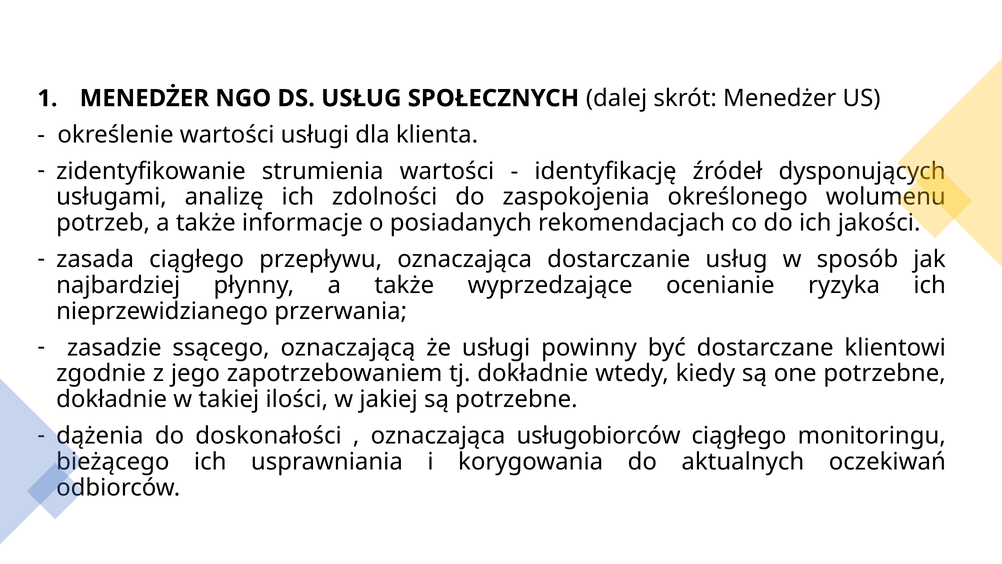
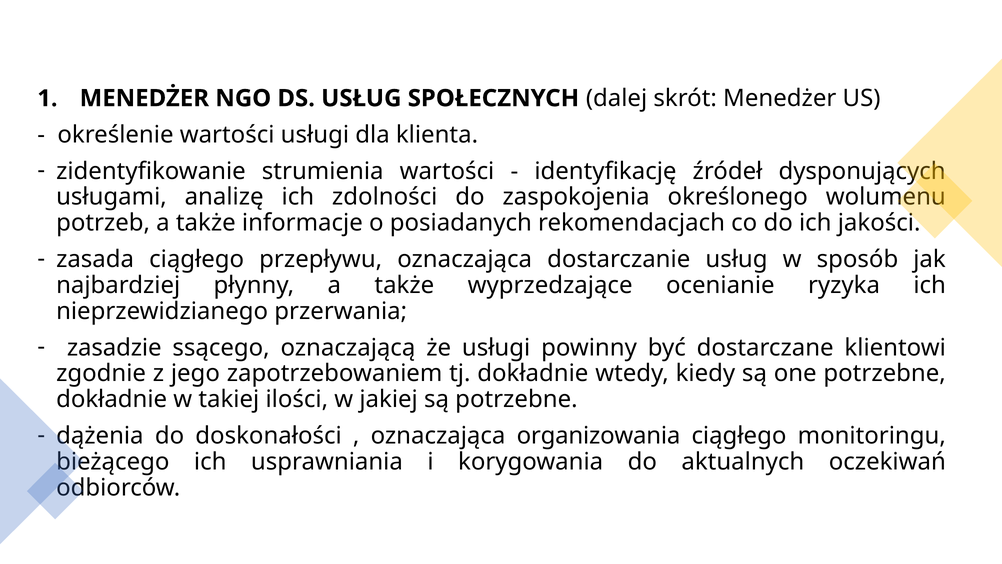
usługobiorców: usługobiorców -> organizowania (599, 436)
